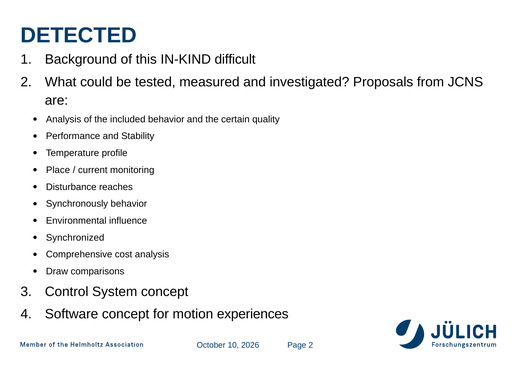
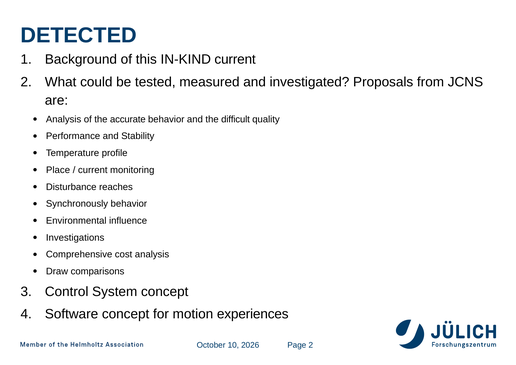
IN-KIND difficult: difficult -> current (235, 60)
included: included -> accurate (128, 119)
certain: certain -> difficult (235, 119)
Synchronized: Synchronized -> Investigations (75, 237)
